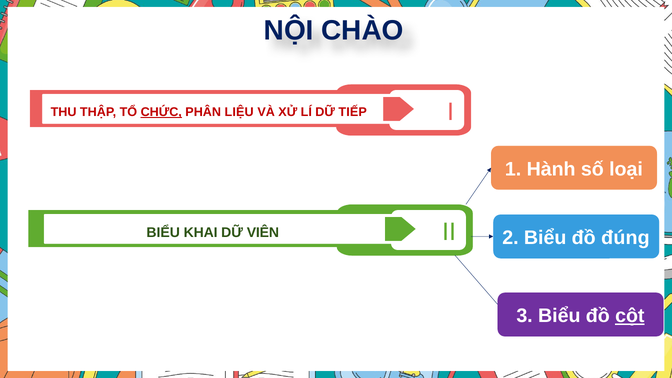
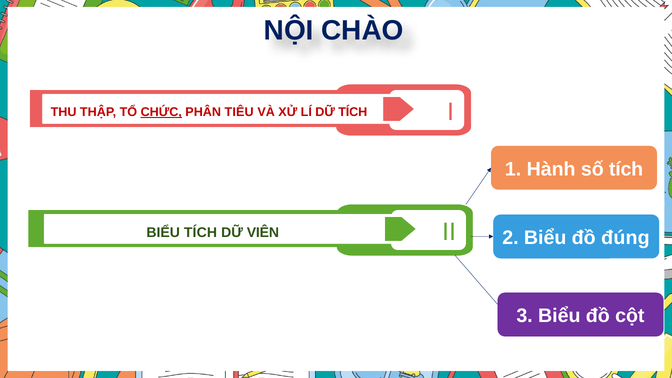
LIỆU: LIỆU -> TIÊU (239, 112)
DỮ TIẾP: TIẾP -> TÍCH (353, 112)
số loại: loại -> tích (626, 169)
BIỂU KHAI: KHAI -> TÍCH (200, 232)
cột underline: present -> none (630, 316)
